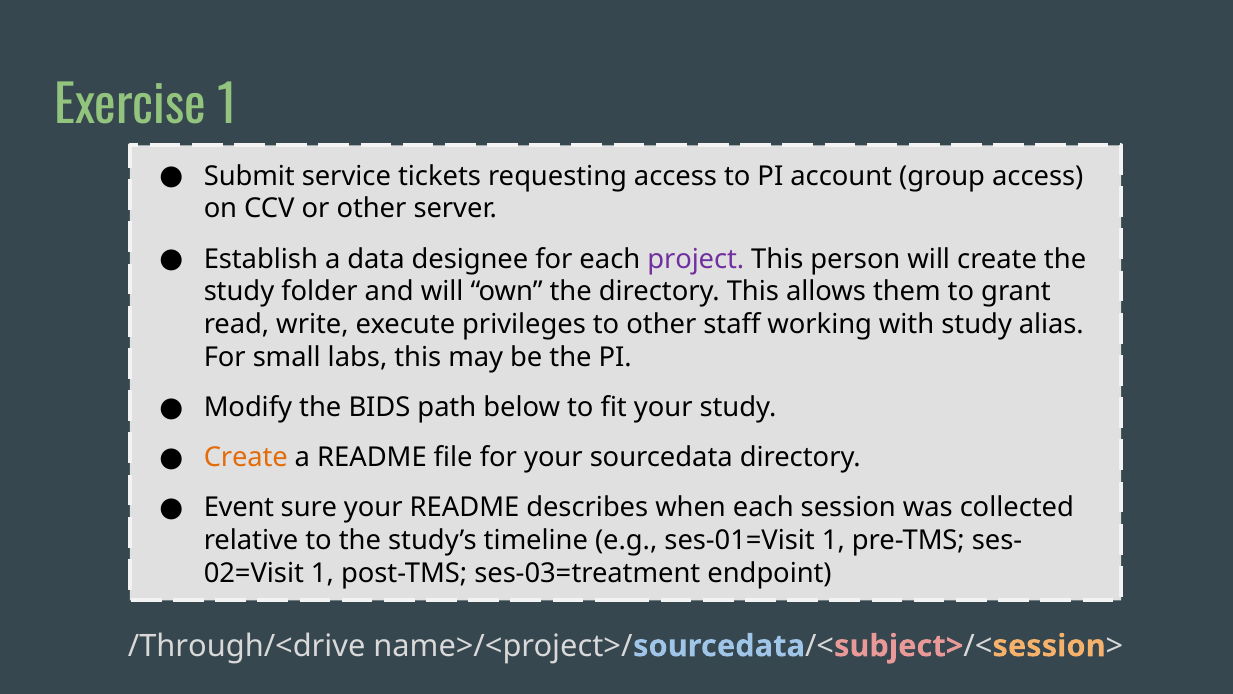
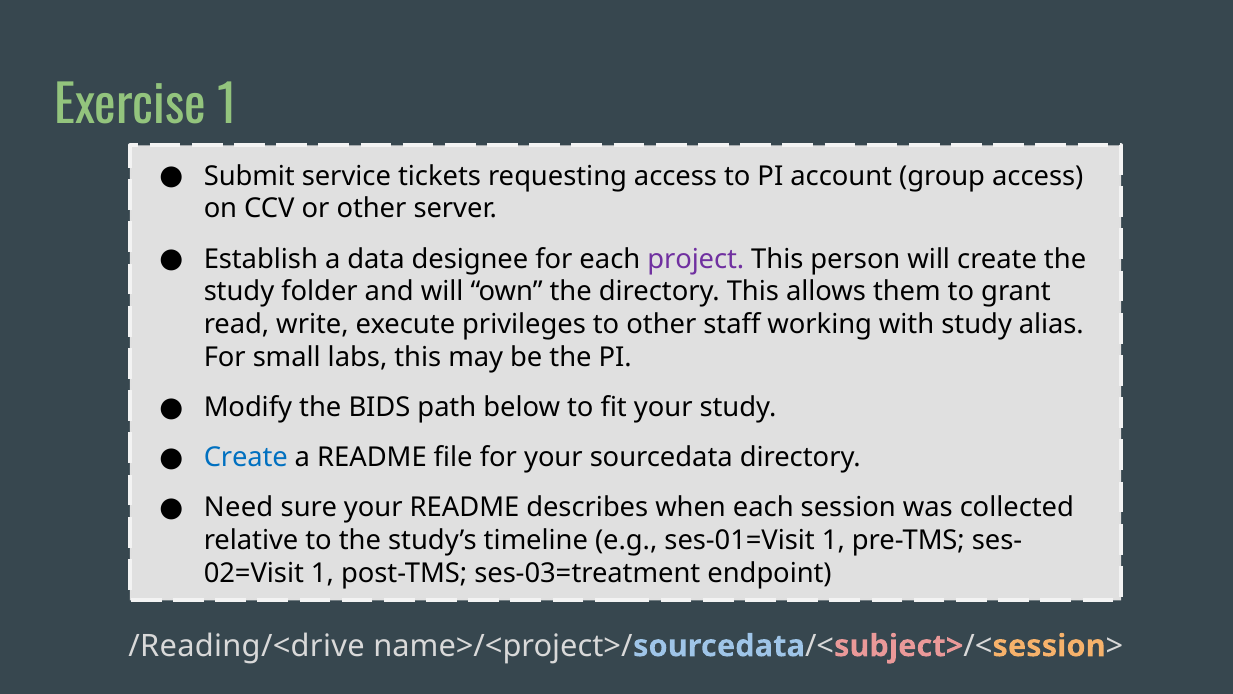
Create colour: orange -> blue (246, 457)
Event: Event -> Need (239, 507)
/Through/<drive: /Through/<drive -> /Reading/<drive (246, 646)
